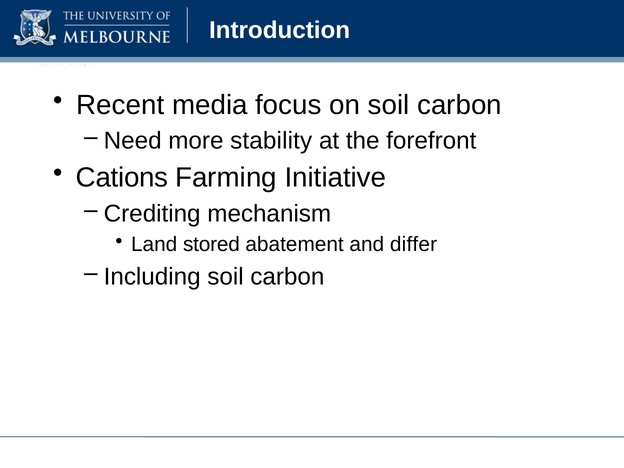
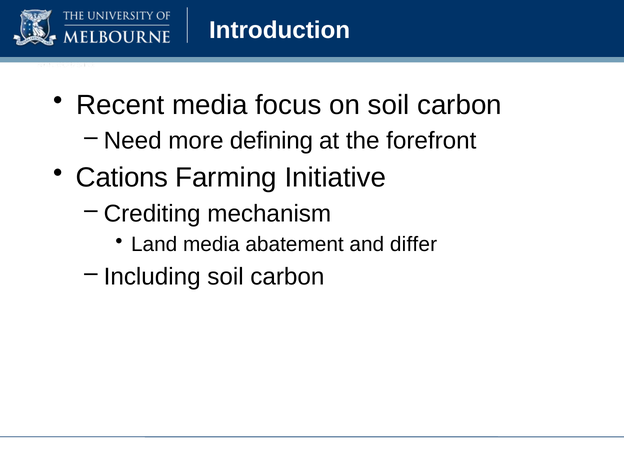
stability: stability -> defining (271, 141)
Land stored: stored -> media (211, 245)
